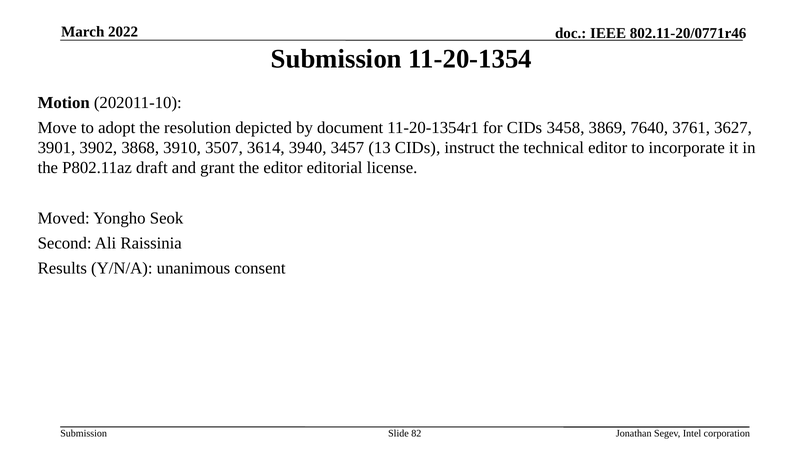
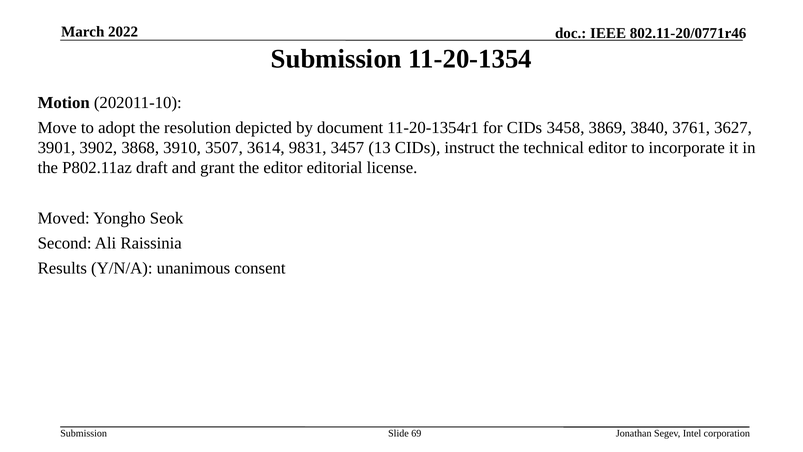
7640: 7640 -> 3840 (649, 128)
3940: 3940 -> 9831 (308, 148)
82: 82 -> 69 (416, 433)
